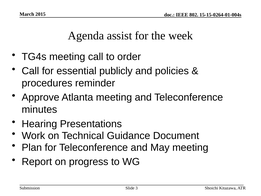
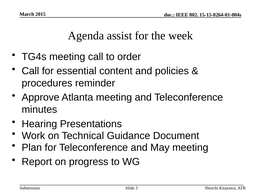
publicly: publicly -> content (116, 71)
